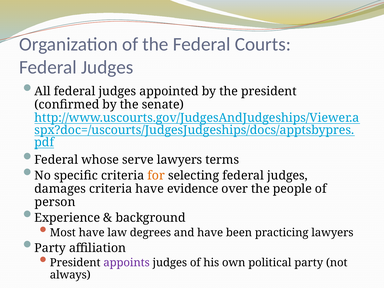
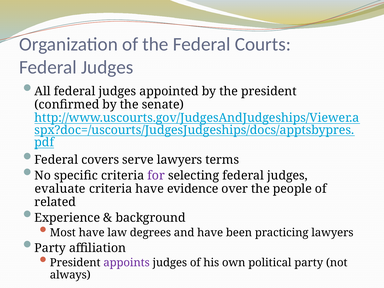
whose: whose -> covers (100, 160)
for colour: orange -> purple (156, 176)
damages: damages -> evaluate (60, 189)
person: person -> related (55, 202)
